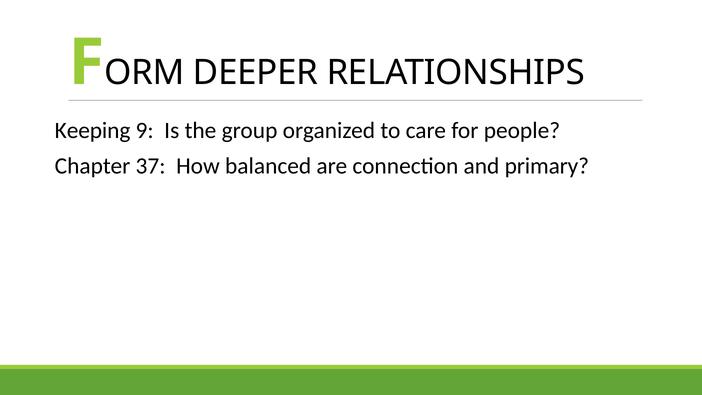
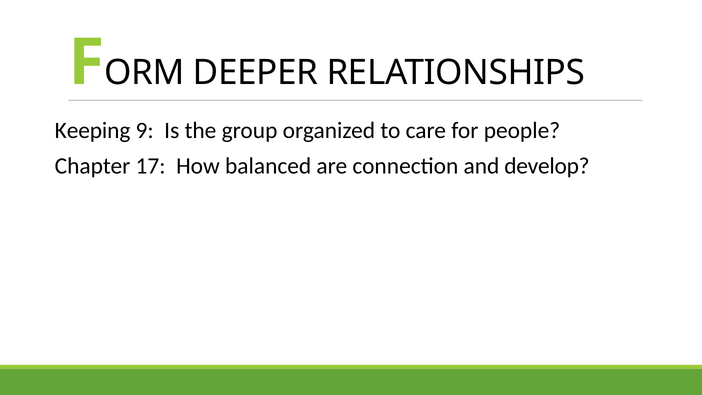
37: 37 -> 17 (151, 166)
primary: primary -> develop (547, 166)
